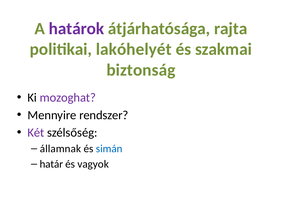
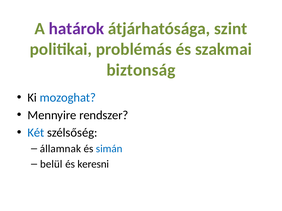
rajta: rajta -> szint (231, 29)
lakóhelyét: lakóhelyét -> problémás (134, 49)
mozoghat colour: purple -> blue (68, 98)
Két colour: purple -> blue (36, 133)
határ: határ -> belül (51, 164)
vagyok: vagyok -> keresni (93, 164)
